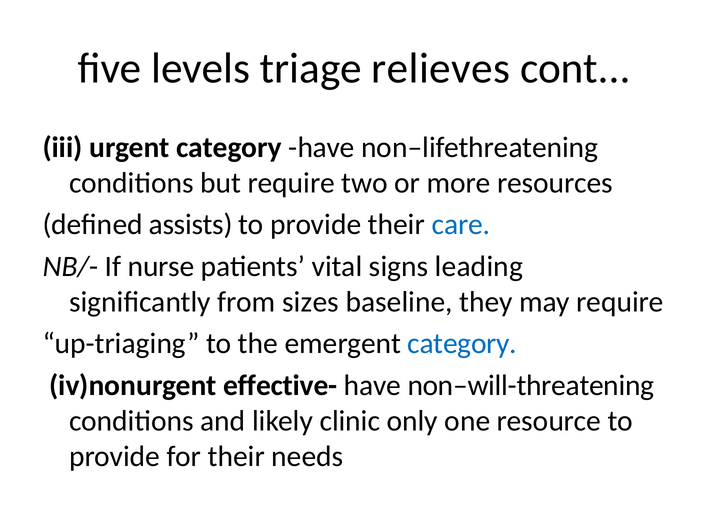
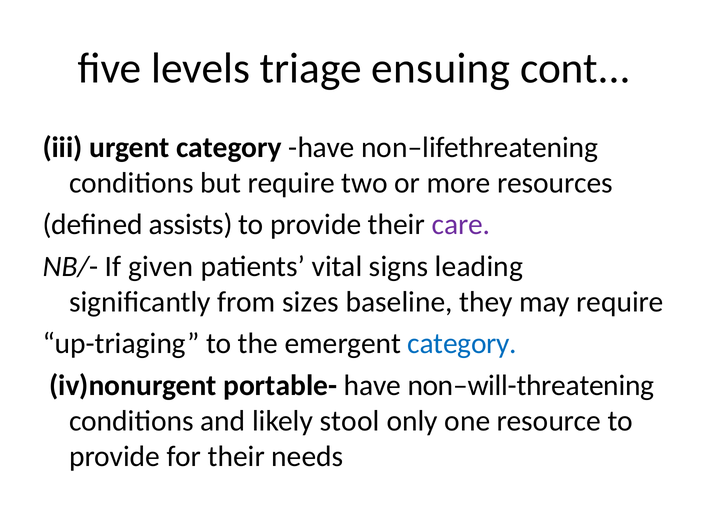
relieves: relieves -> ensuing (441, 69)
care colour: blue -> purple (461, 225)
nurse: nurse -> given (161, 266)
effective-: effective- -> portable- (280, 385)
clinic: clinic -> stool (350, 421)
